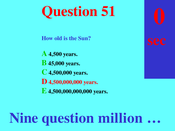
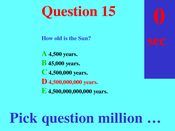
Question 51: 51 -> 15 (109, 11)
Nine: Nine -> Pick (24, 118)
